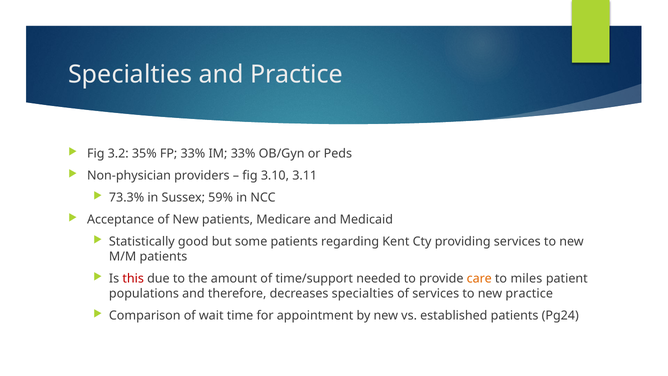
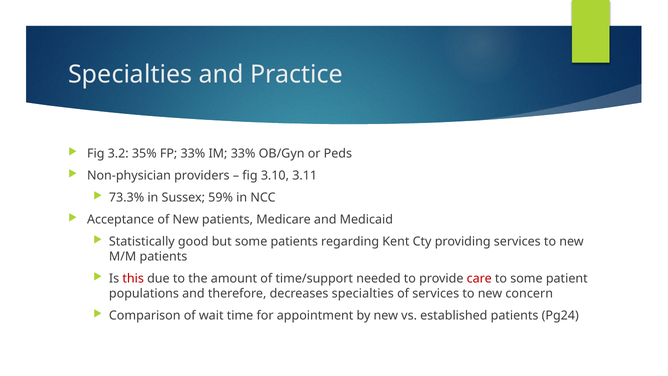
care colour: orange -> red (479, 279)
to miles: miles -> some (526, 279)
new practice: practice -> concern (529, 294)
